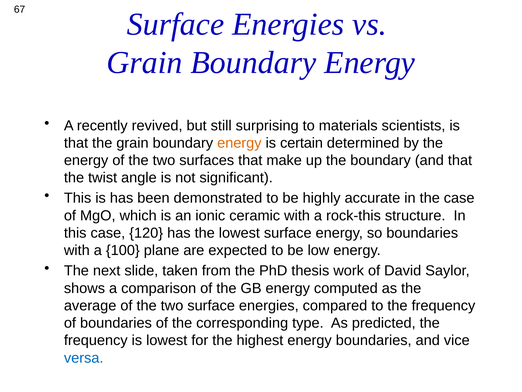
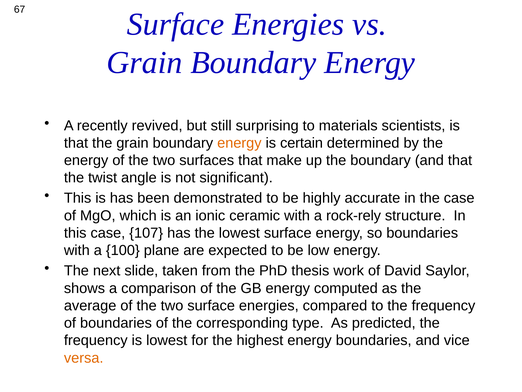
rock-this: rock-this -> rock-rely (354, 215)
120: 120 -> 107 (146, 233)
versa colour: blue -> orange (84, 358)
